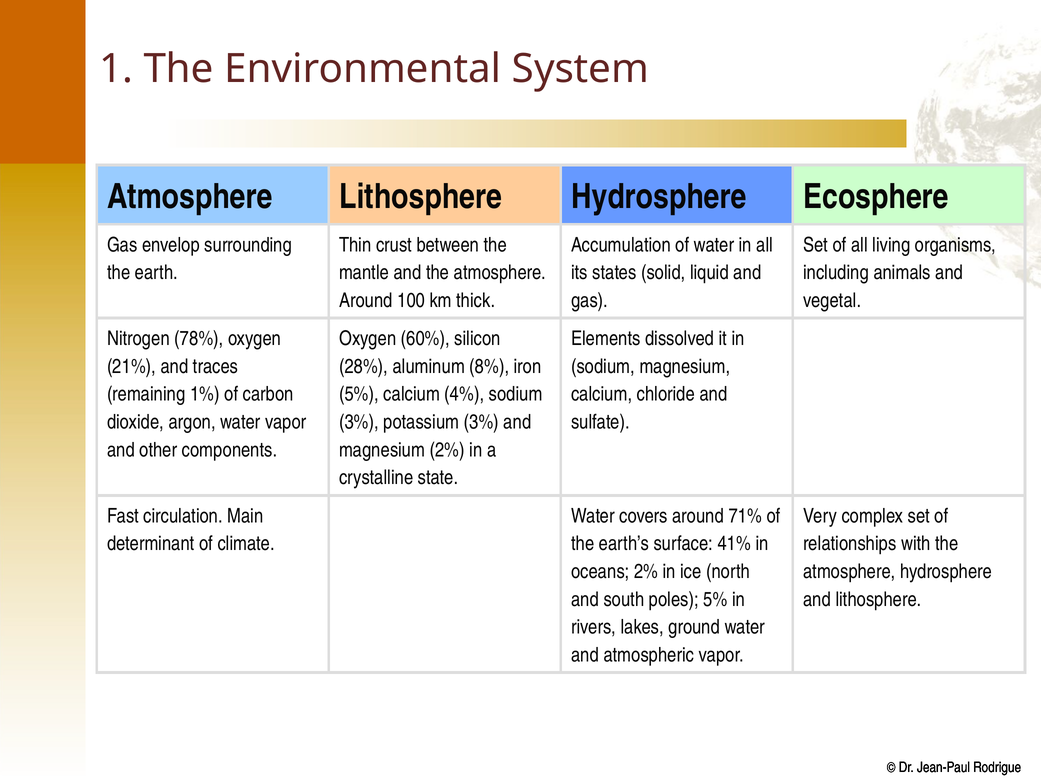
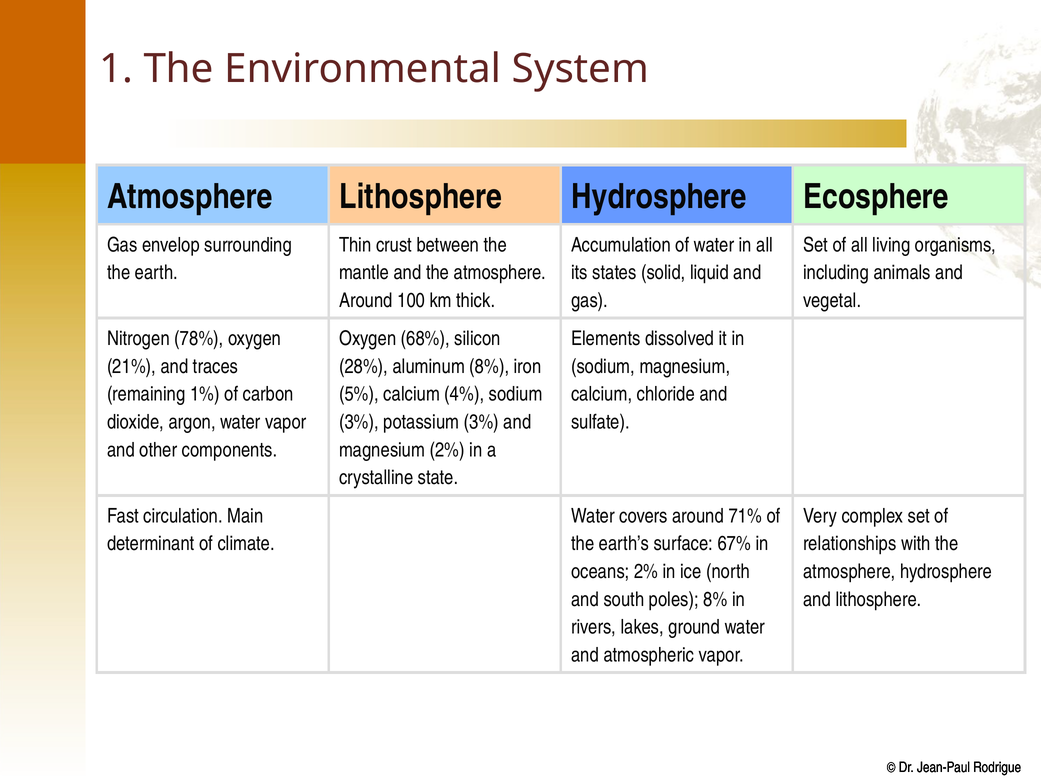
60%: 60% -> 68% (425, 339)
41%: 41% -> 67% (734, 544)
poles 5%: 5% -> 8% (715, 599)
